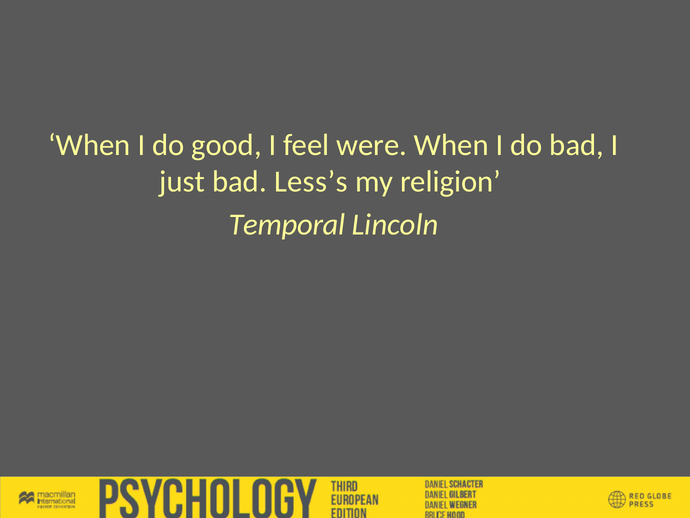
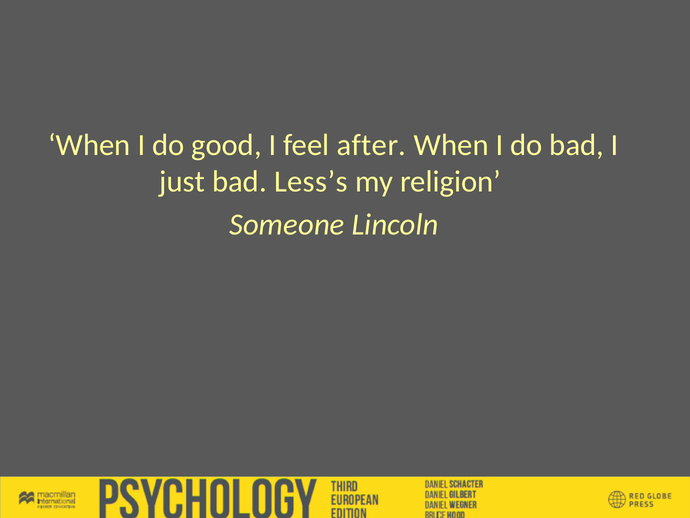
were: were -> after (371, 145)
Temporal: Temporal -> Someone (287, 225)
